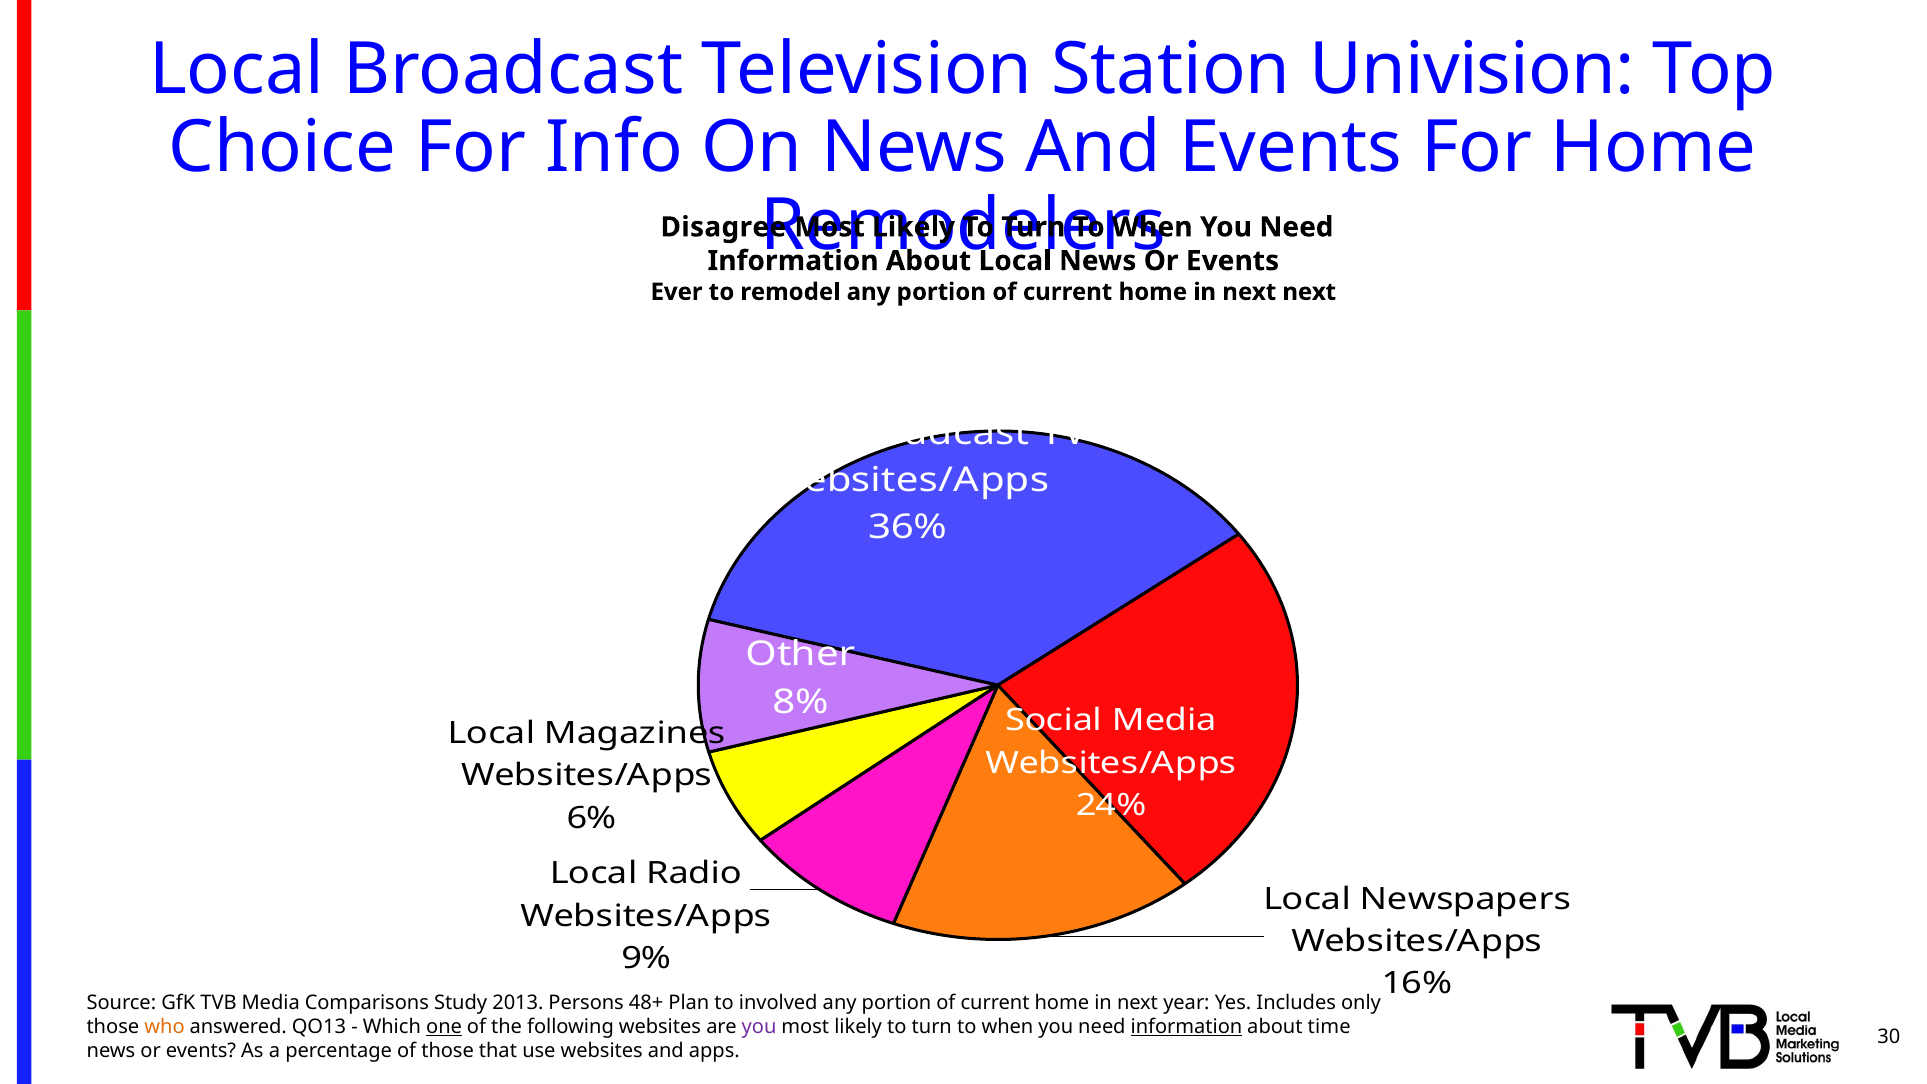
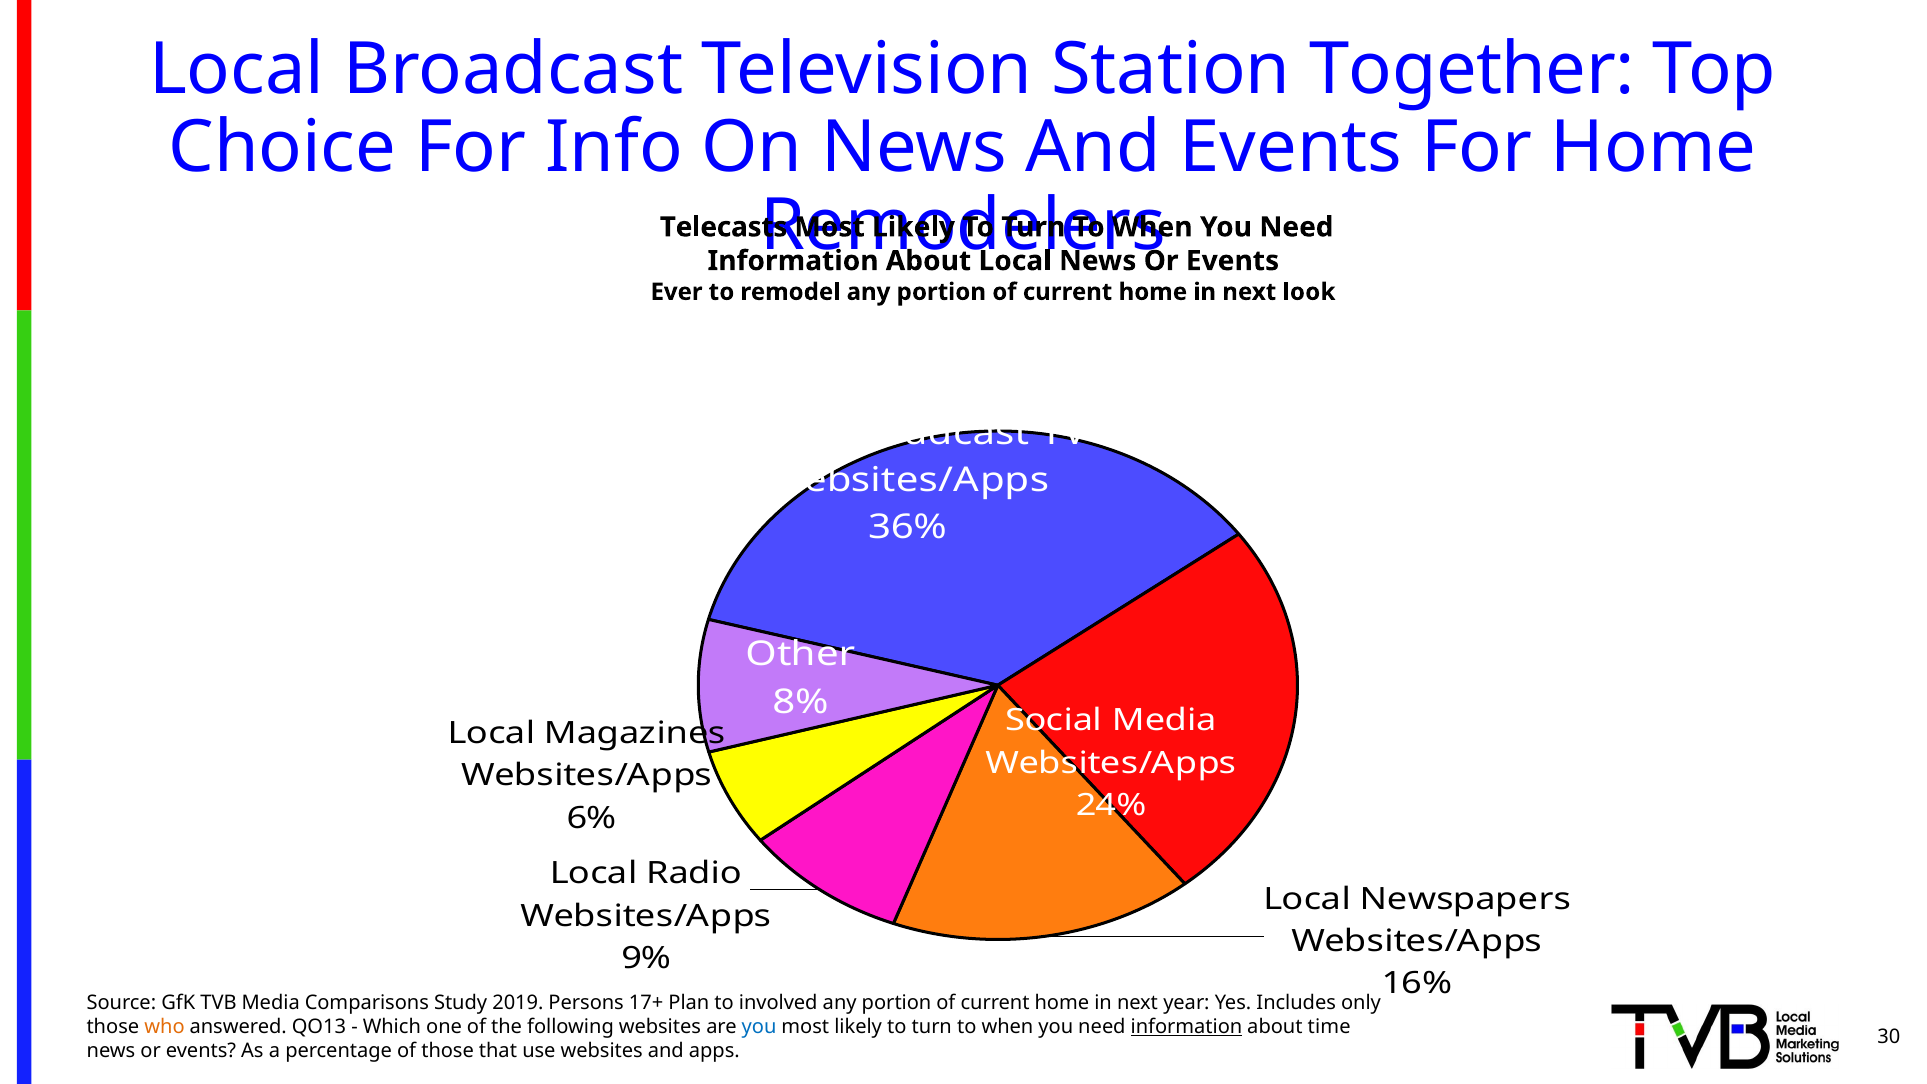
Univision: Univision -> Together (1472, 70)
Disagree: Disagree -> Telecasts (724, 227)
next next: next -> look (1309, 292)
2013: 2013 -> 2019 (518, 1003)
48+: 48+ -> 17+ (646, 1003)
one underline: present -> none (444, 1027)
you colour: purple -> blue (759, 1027)
